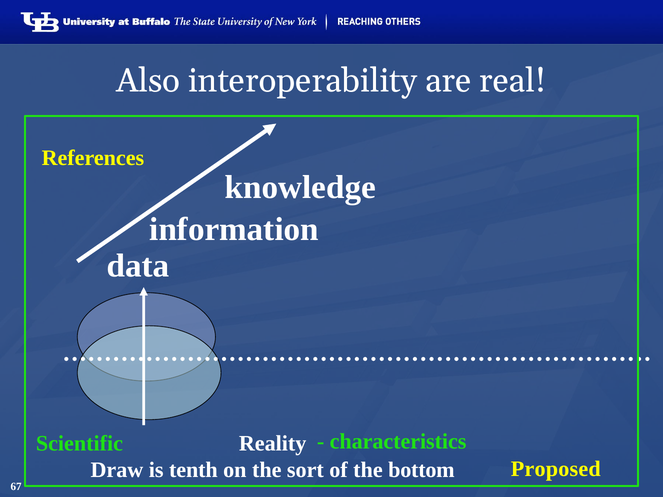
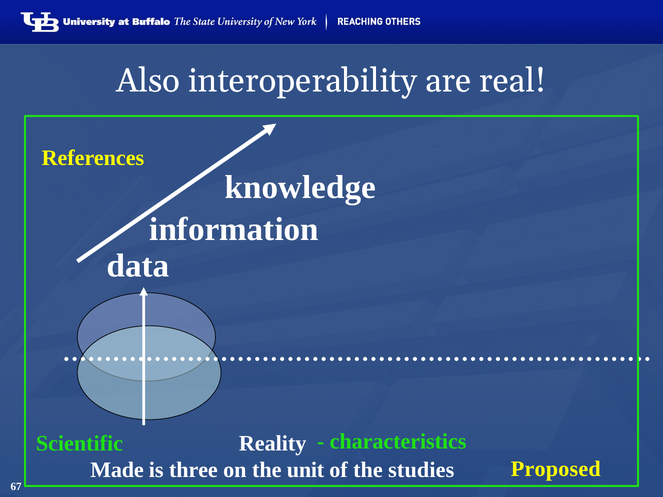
Draw: Draw -> Made (117, 470)
tenth: tenth -> three (193, 470)
sort: sort -> unit (306, 470)
bottom: bottom -> studies (421, 470)
